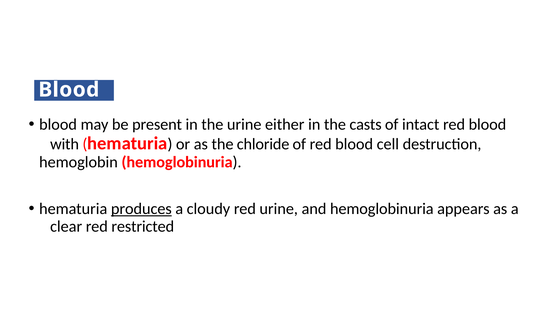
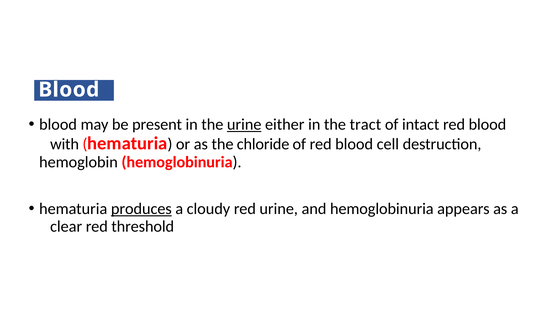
urine underline: none -> present (244, 125)
casts: casts -> tract (365, 125)
restricted: restricted -> threshold (143, 227)
